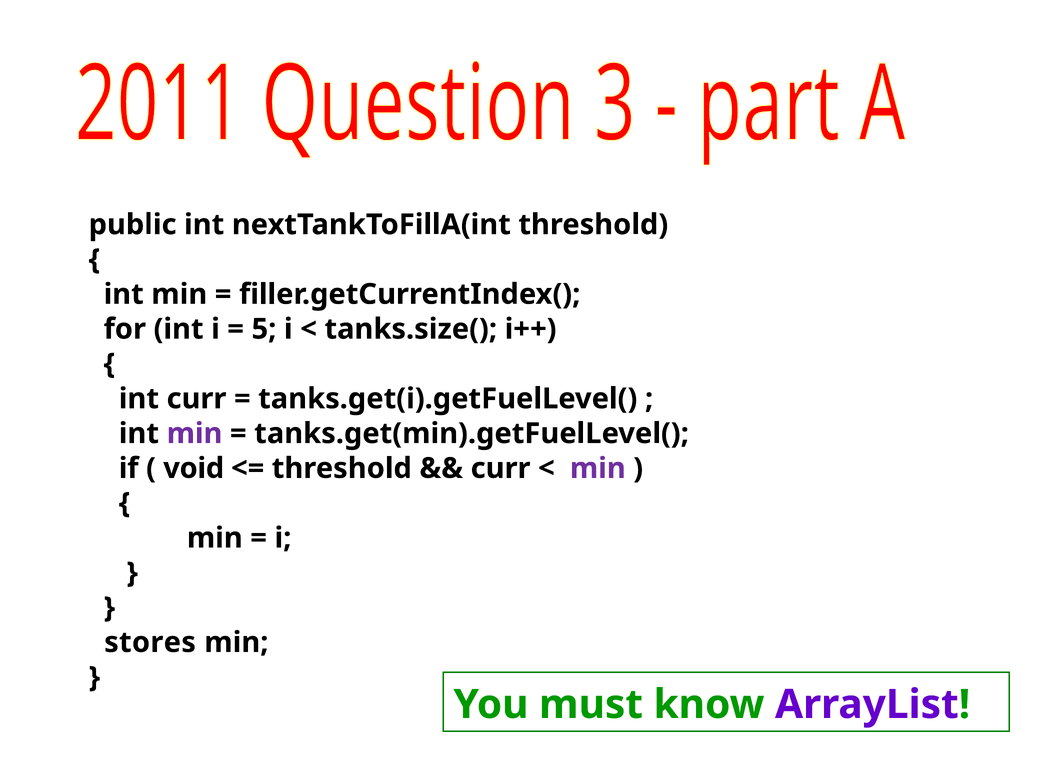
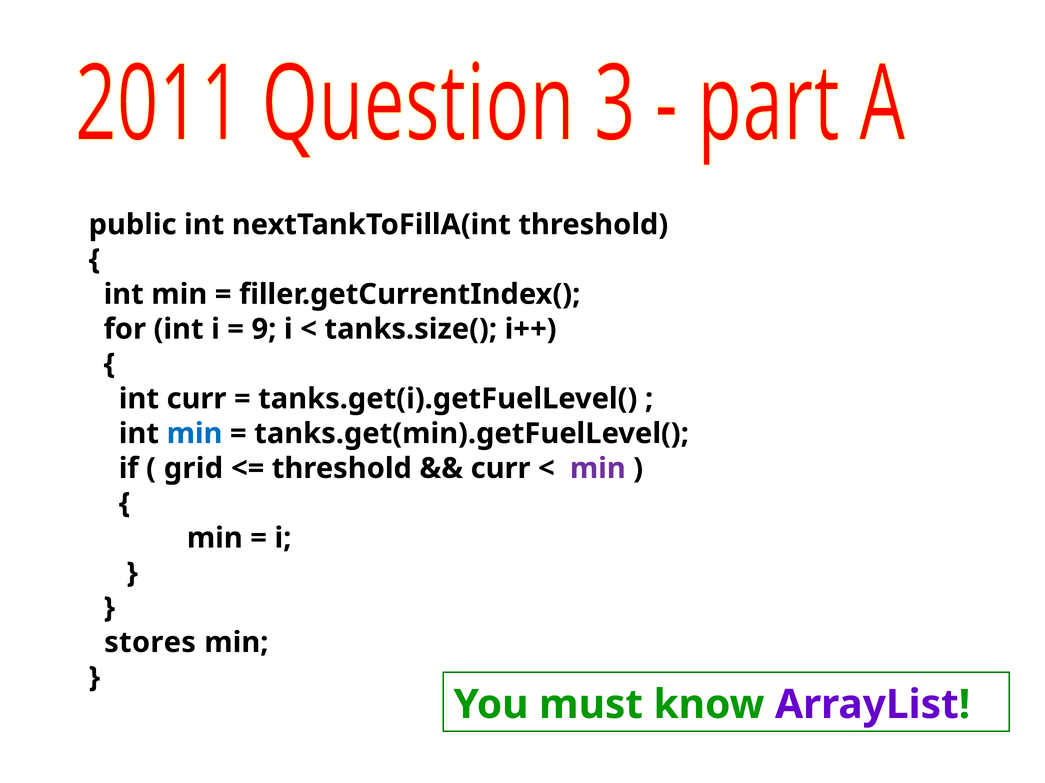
5: 5 -> 9 (264, 329)
min colour: purple -> blue (195, 434)
void: void -> grid (193, 469)
